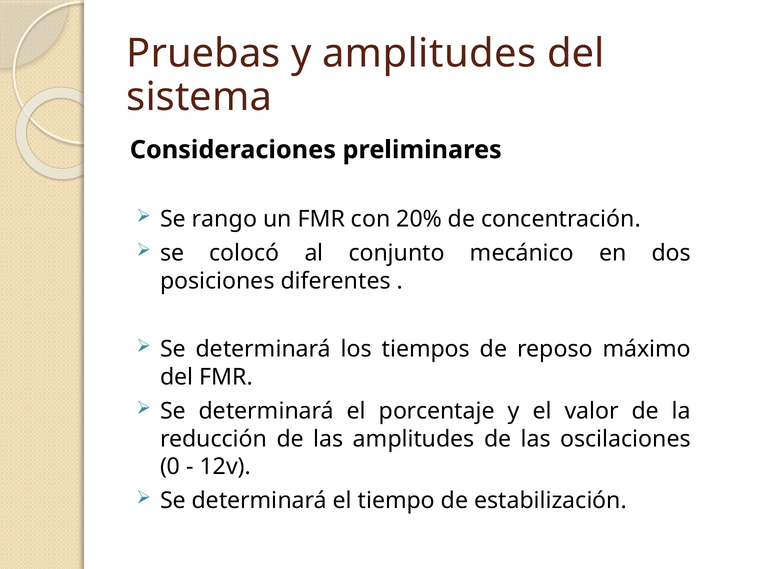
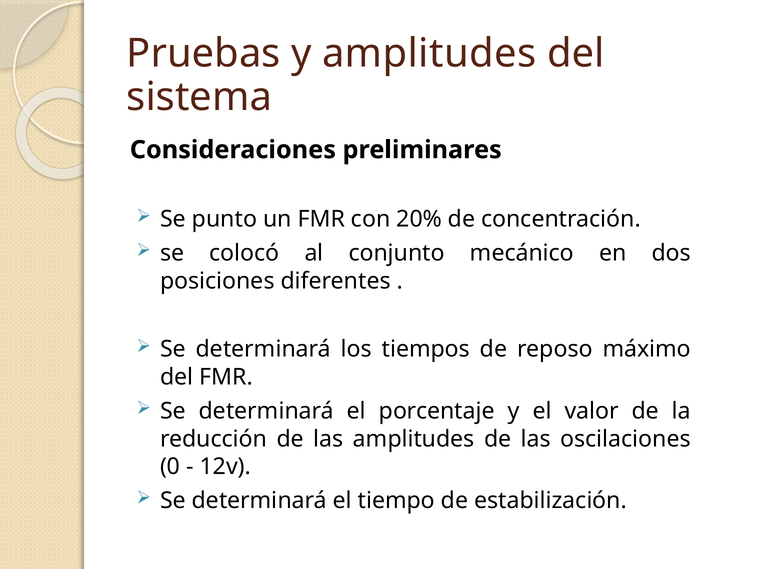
rango: rango -> punto (224, 219)
